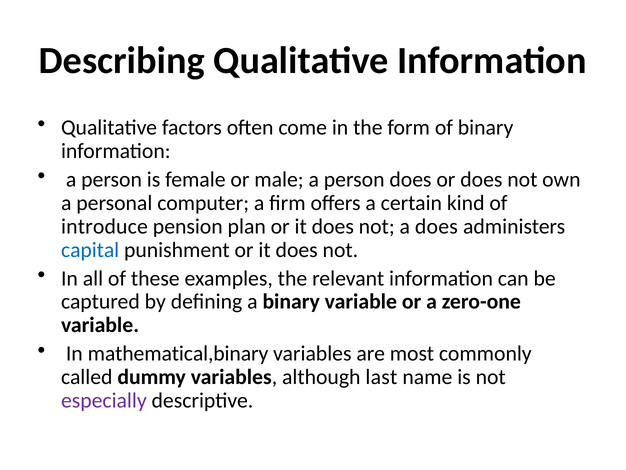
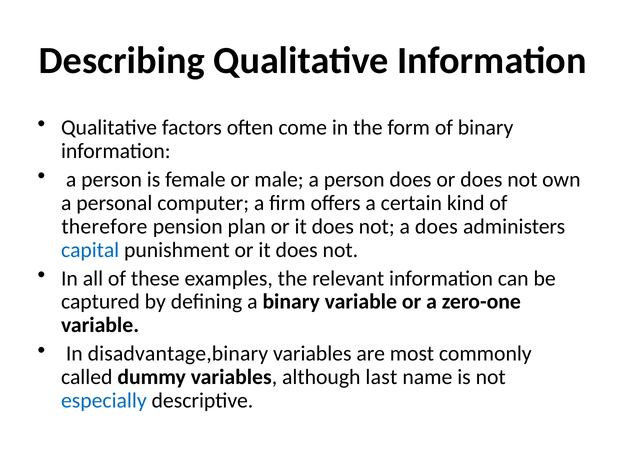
introduce: introduce -> therefore (104, 226)
mathematical,binary: mathematical,binary -> disadvantage,binary (178, 353)
especially colour: purple -> blue (104, 400)
